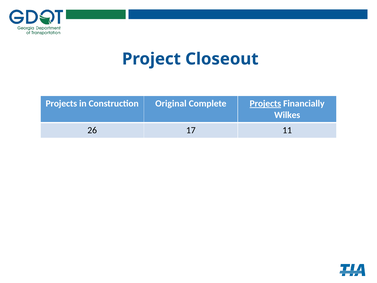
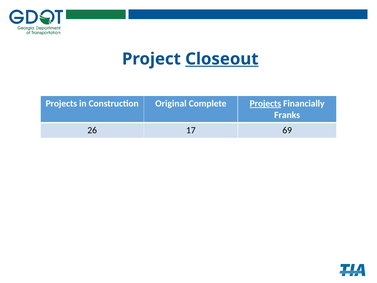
Closeout underline: none -> present (222, 59)
Wilkes: Wilkes -> Franks (287, 115)
11: 11 -> 69 (287, 130)
